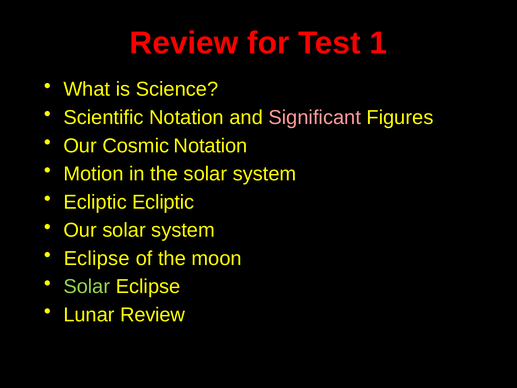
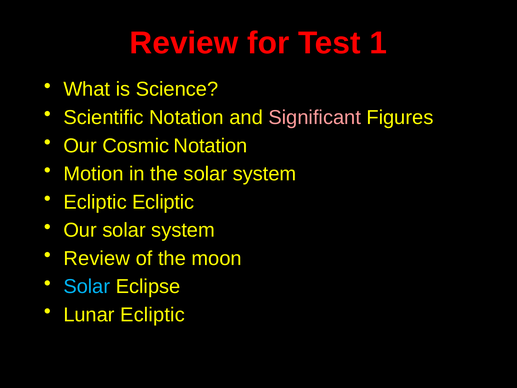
Eclipse: Eclipse -> Review (97, 258)
Solar colour: light green -> light blue (87, 286)
Lunar Review: Review -> Ecliptic (152, 315)
